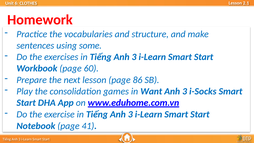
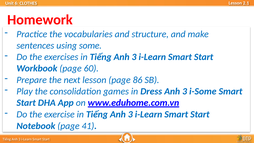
Want: Want -> Dress (151, 91)
i-Socks: i-Socks -> i-Some (203, 91)
